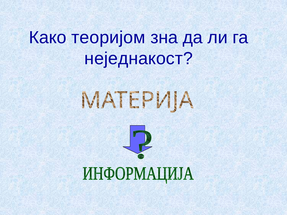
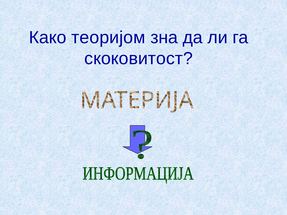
неједнакост: неједнакост -> скоковитост (139, 59)
